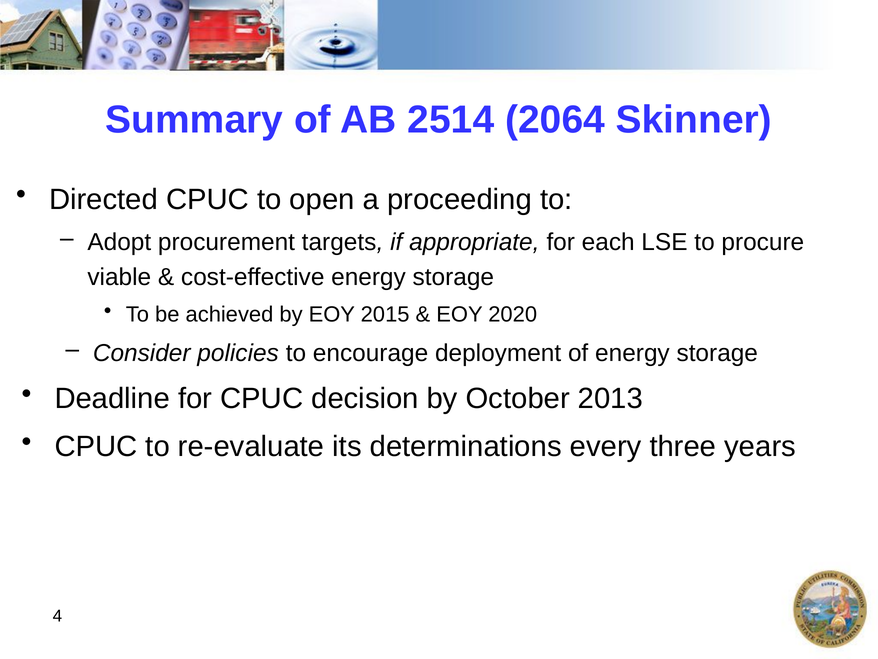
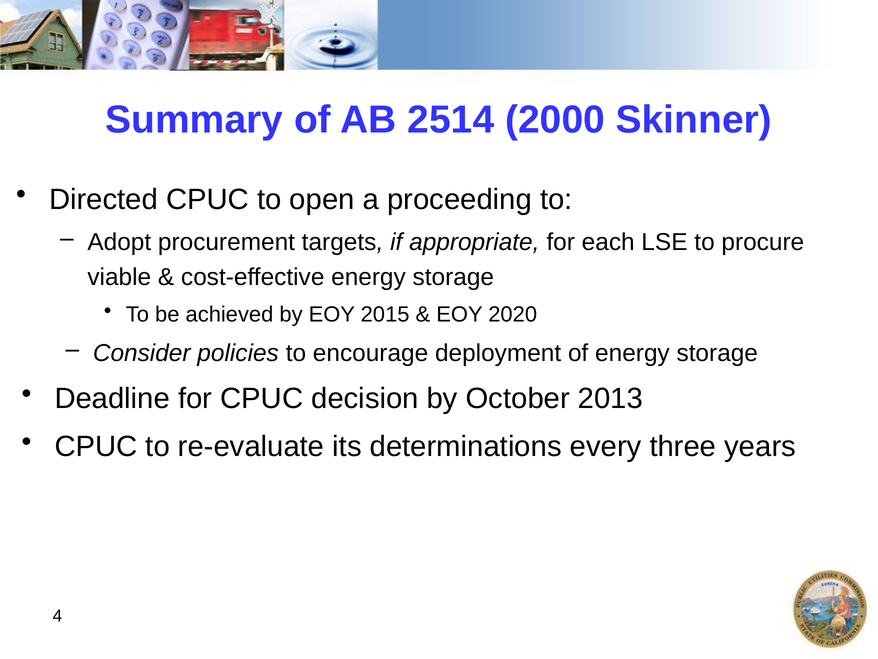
2064: 2064 -> 2000 (555, 120)
